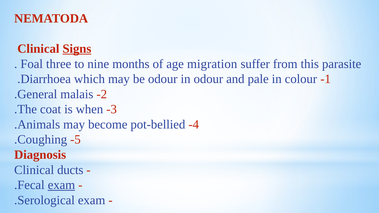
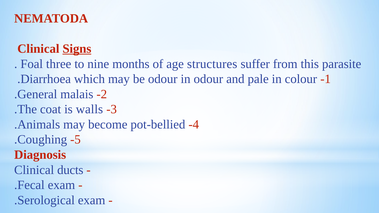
migration: migration -> structures (212, 64)
when: when -> walls (89, 109)
exam underline: present -> none (61, 185)
